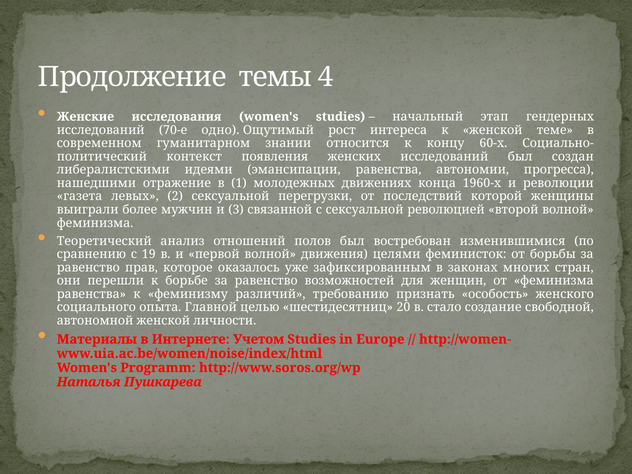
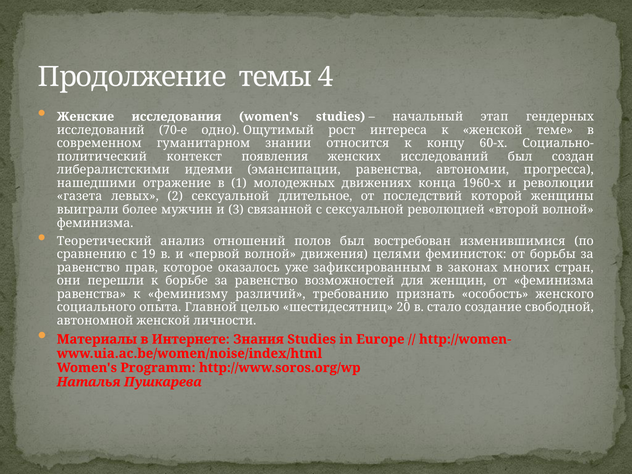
перегрузки: перегрузки -> длительное (315, 196)
Учетом: Учетом -> Знания (259, 339)
